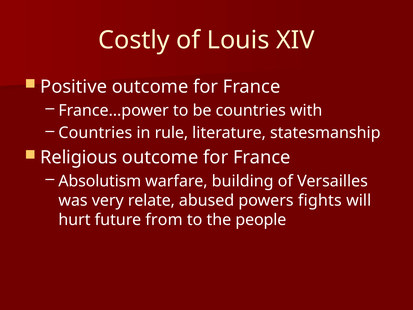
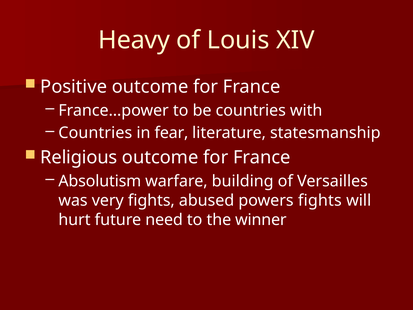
Costly: Costly -> Heavy (134, 40)
rule: rule -> fear (171, 133)
very relate: relate -> fights (151, 200)
from: from -> need (164, 220)
people: people -> winner (261, 220)
